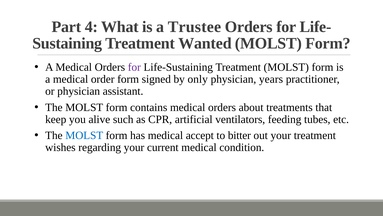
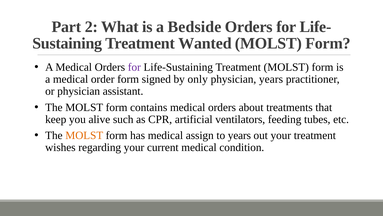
4: 4 -> 2 (91, 27)
Trustee: Trustee -> Bedside (195, 27)
MOLST colour: blue -> orange (84, 135)
accept: accept -> assign (200, 135)
to bitter: bitter -> years (239, 135)
